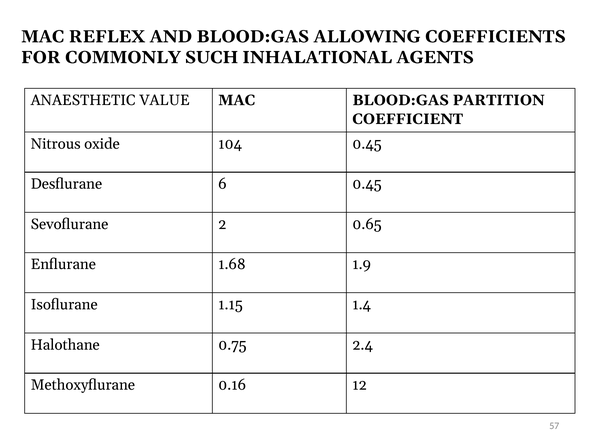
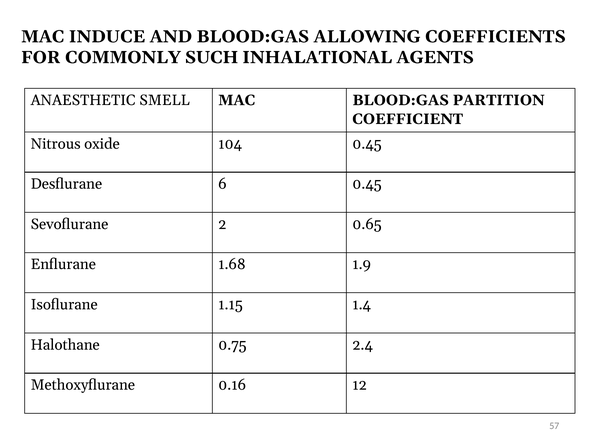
REFLEX: REFLEX -> INDUCE (107, 37)
VALUE: VALUE -> SMELL (165, 100)
